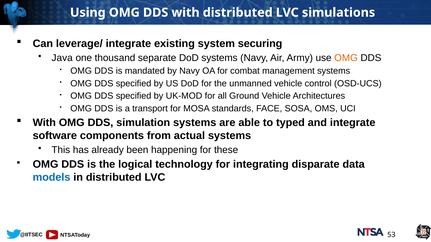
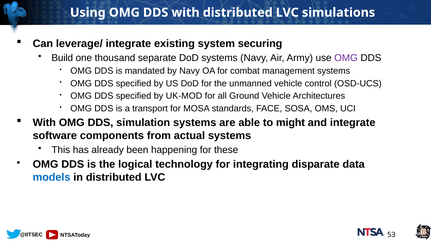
Java: Java -> Build (62, 58)
OMG colour: orange -> purple (346, 58)
typed: typed -> might (291, 123)
